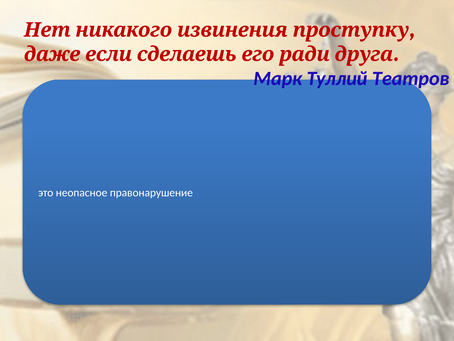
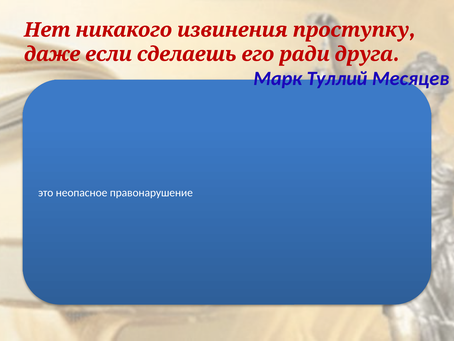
Театров: Театров -> Месяцев (411, 78)
